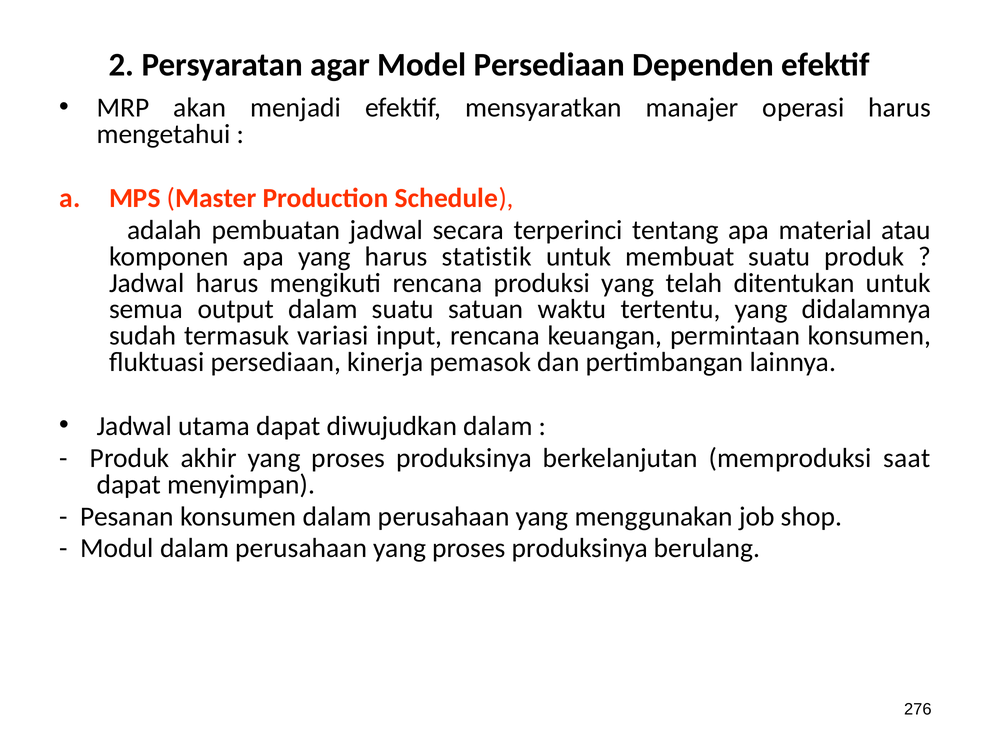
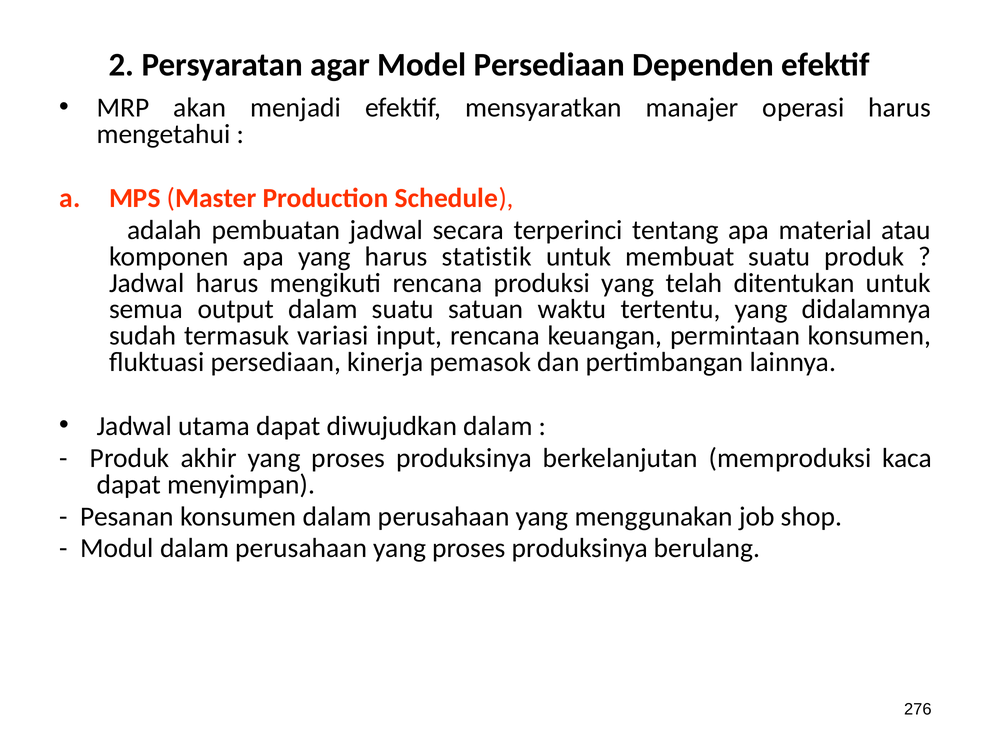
saat: saat -> kaca (907, 458)
